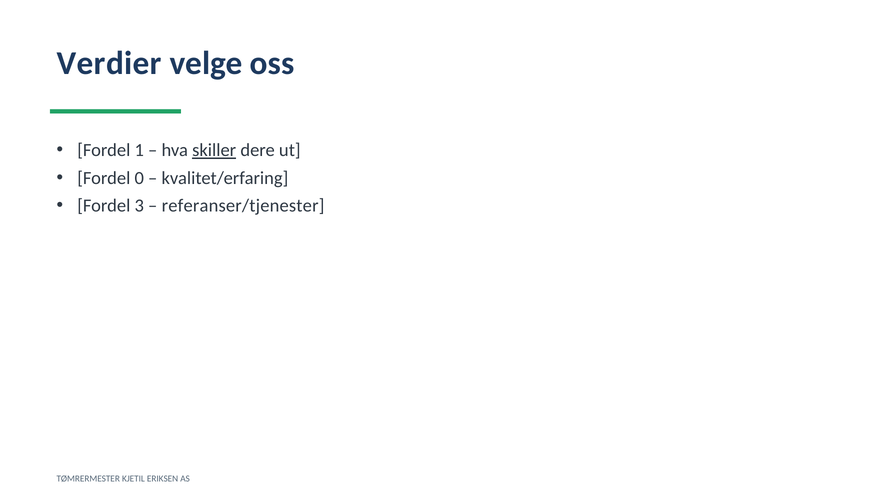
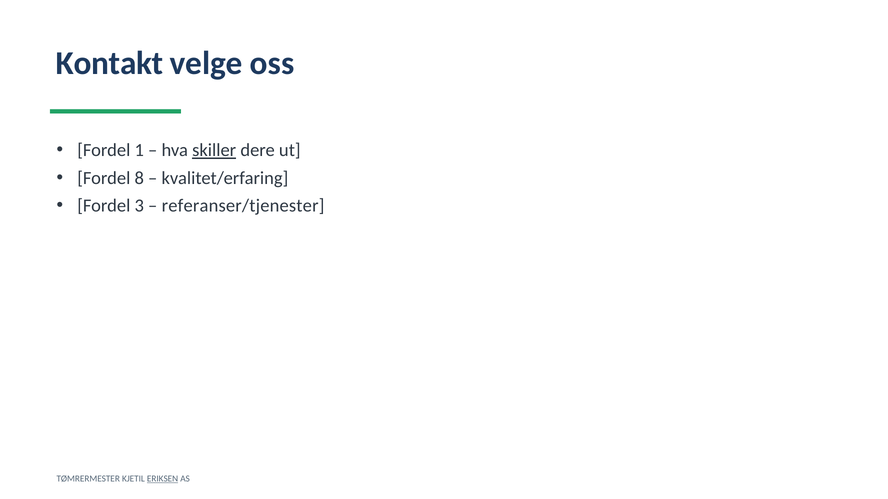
Verdier: Verdier -> Kontakt (110, 63)
0: 0 -> 8 (139, 178)
ERIKSEN underline: none -> present (163, 479)
